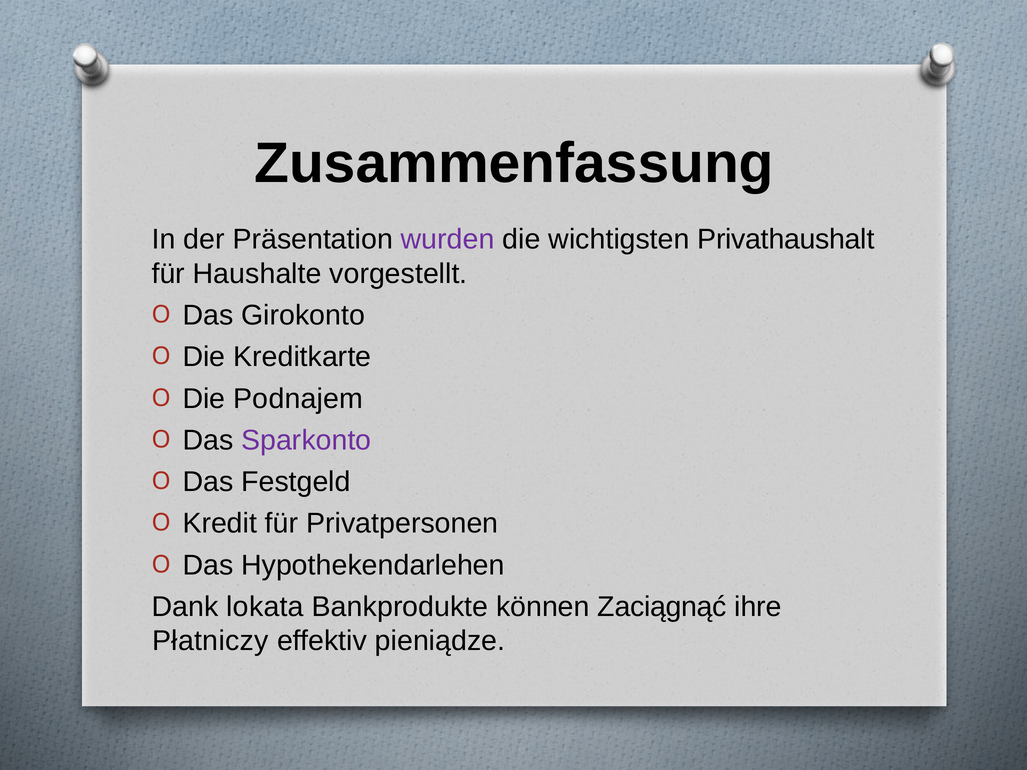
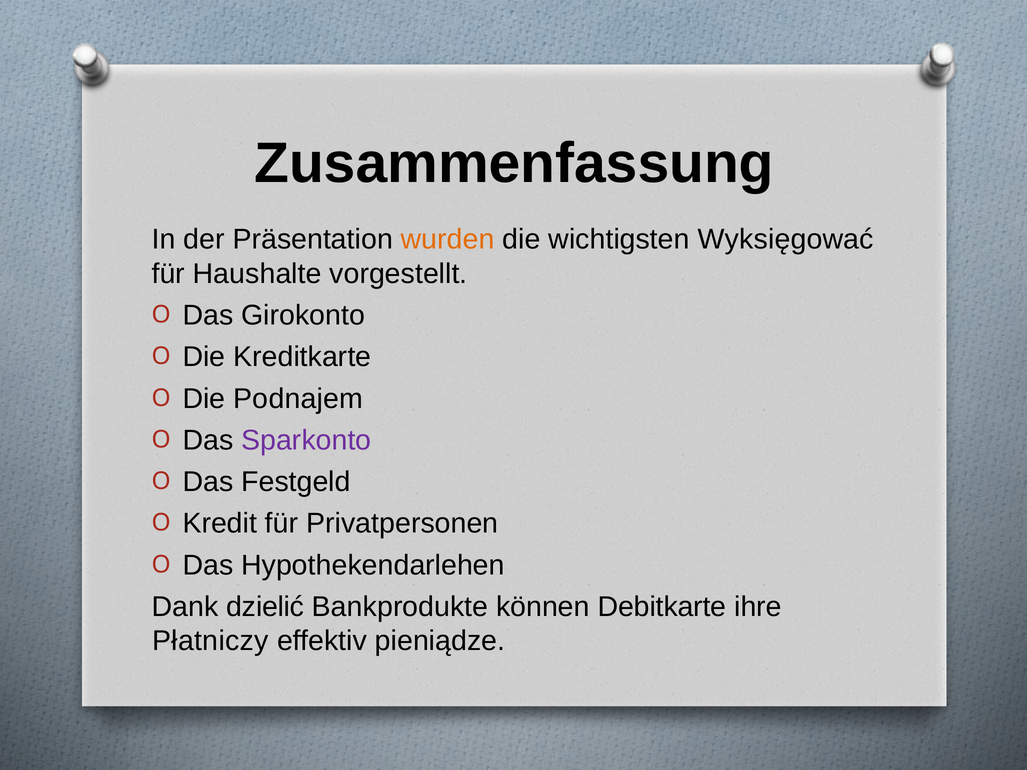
wurden colour: purple -> orange (448, 240)
Privathaushalt: Privathaushalt -> Wyksięgować (786, 240)
lokata: lokata -> dzielić (265, 607)
Zaciągnąć: Zaciągnąć -> Debitkarte (662, 607)
